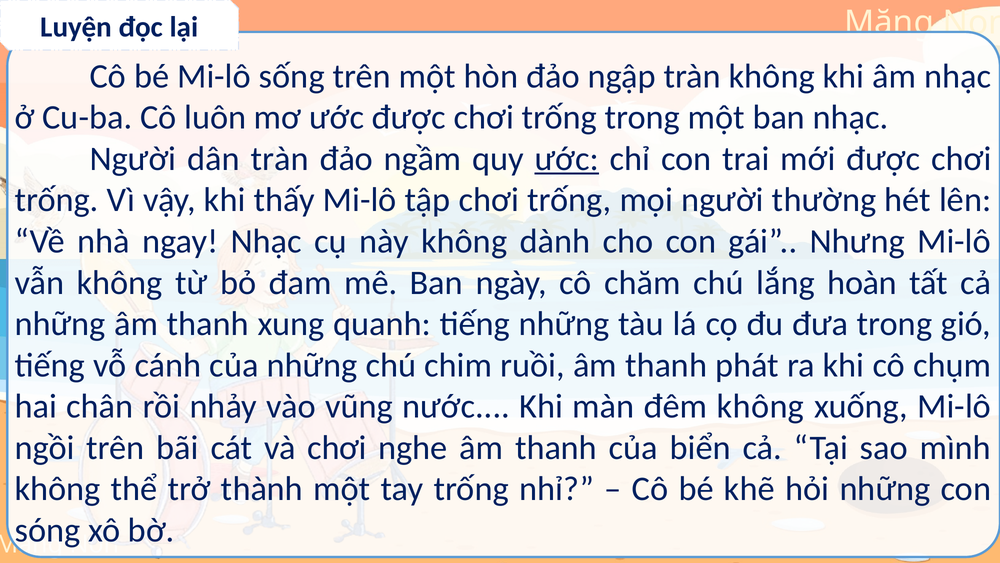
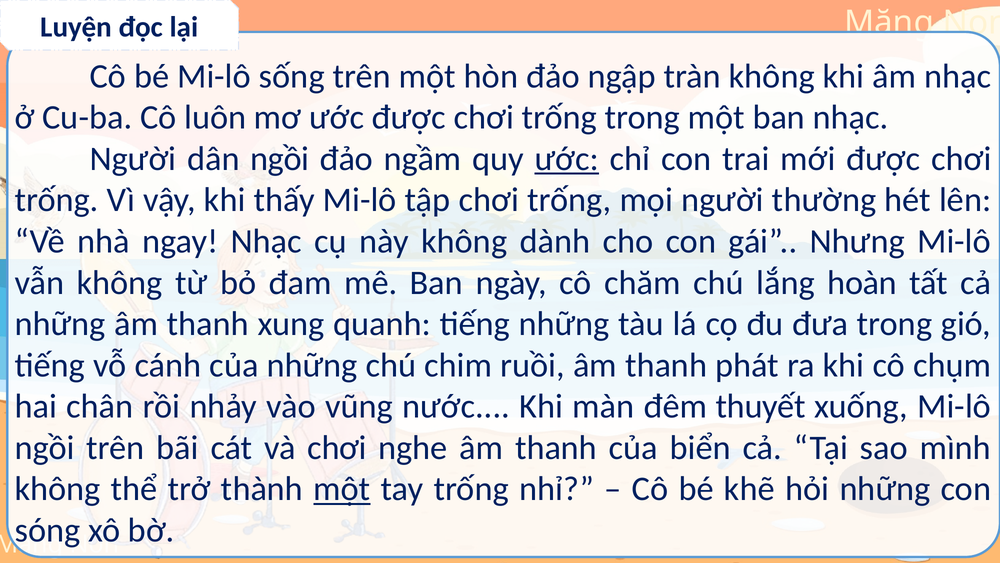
dân tràn: tràn -> ngồi (280, 159)
đêm không: không -> thuyết (761, 406)
một underline: none -> present (342, 489)
